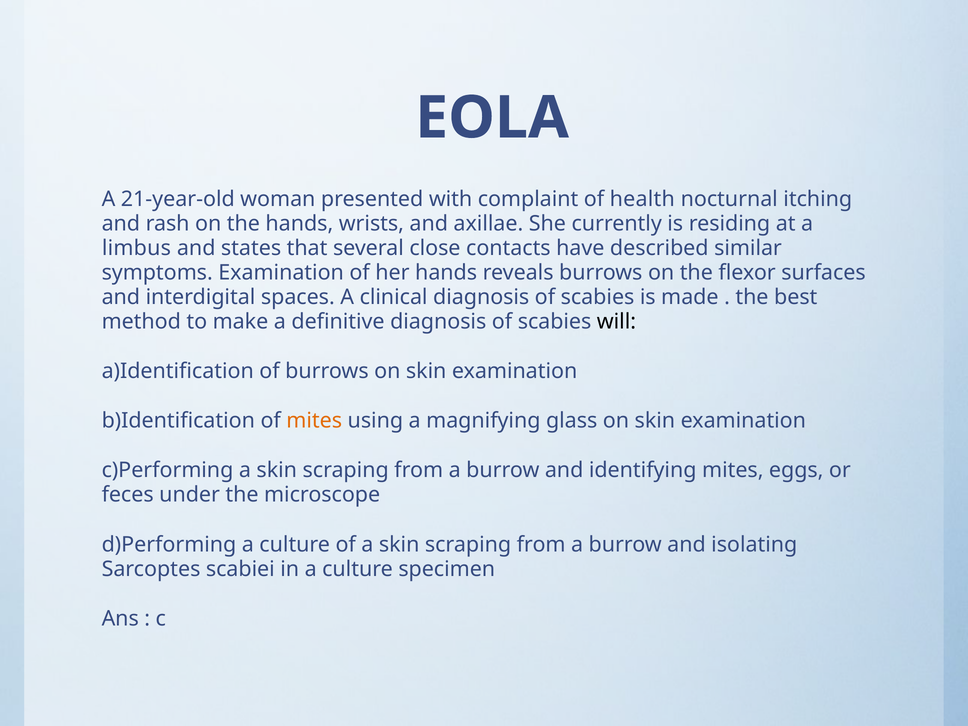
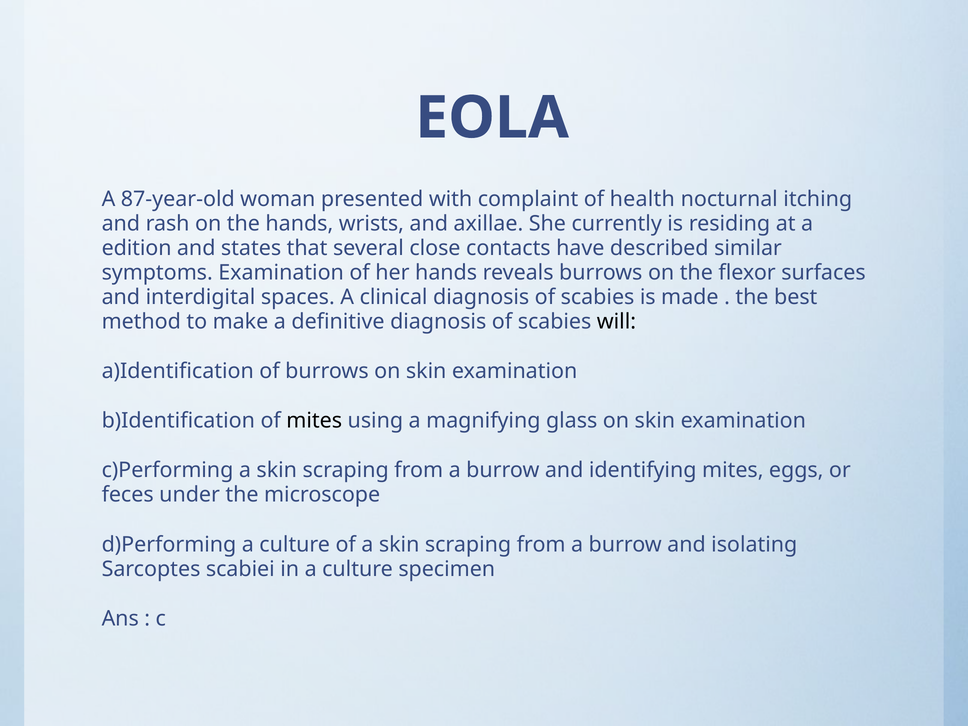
21-year-old: 21-year-old -> 87-year-old (178, 199)
limbus: limbus -> edition (137, 248)
mites colour: orange -> black (314, 421)
